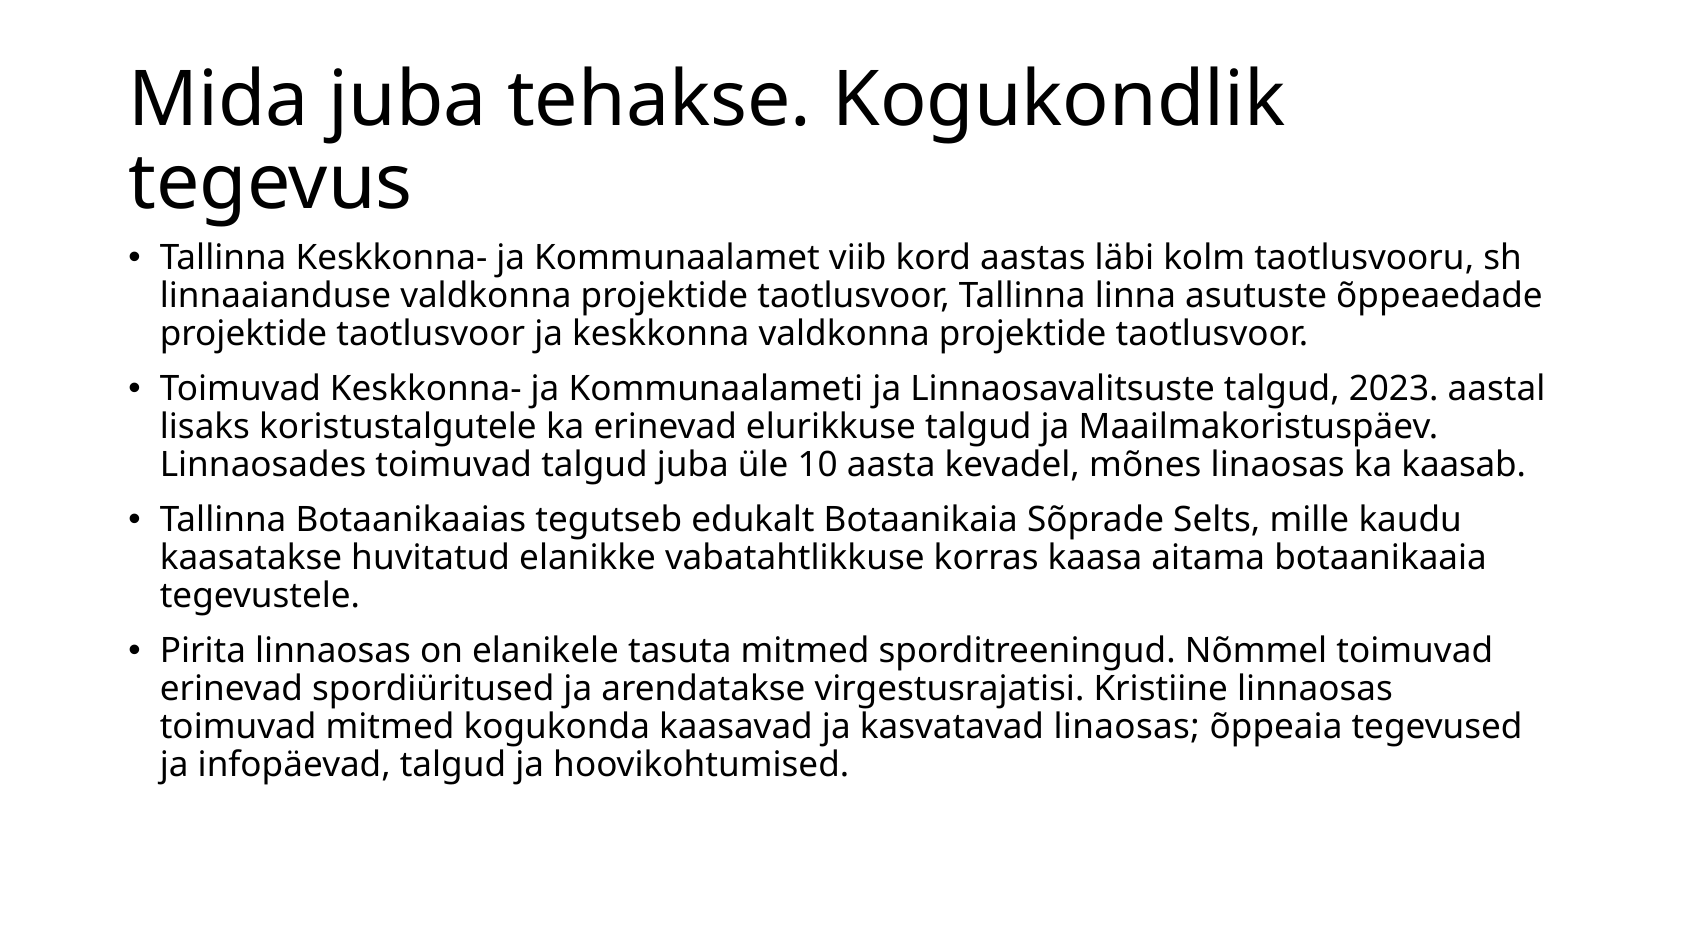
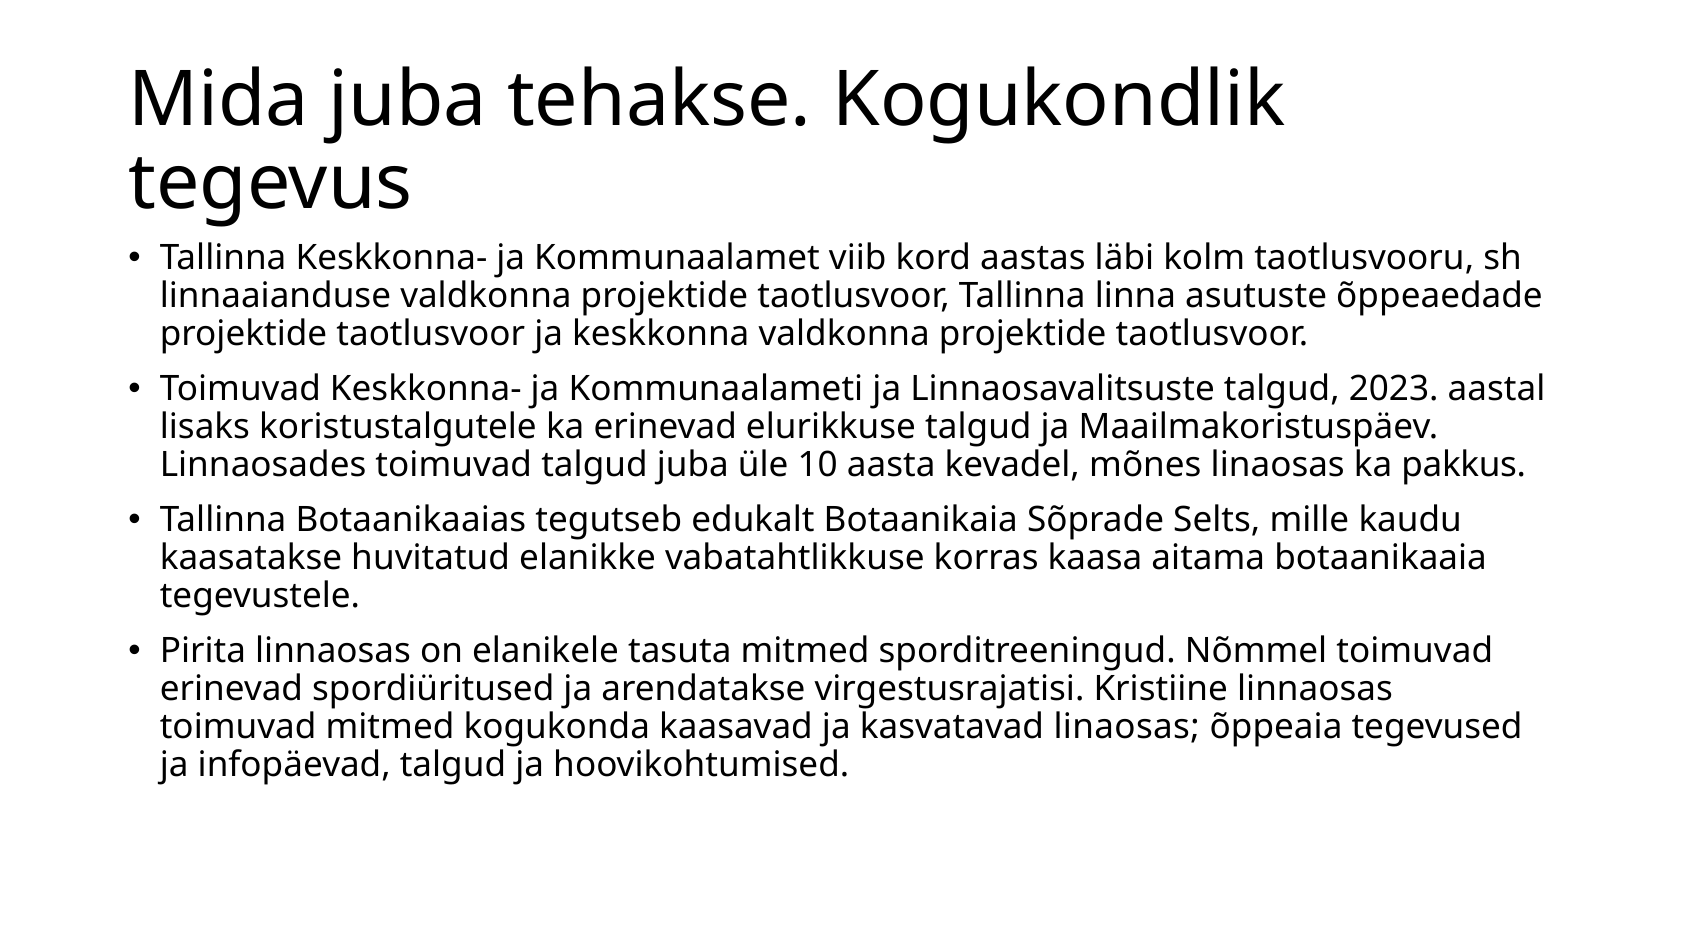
kaasab: kaasab -> pakkus (1464, 465)
